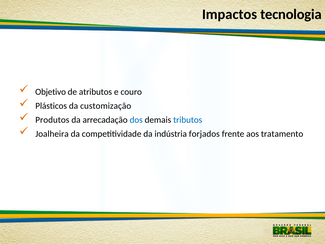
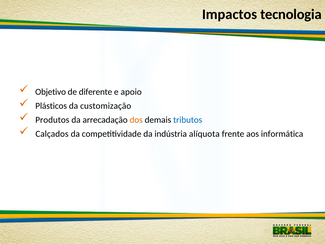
atributos: atributos -> diferente (96, 92)
couro: couro -> apoio (131, 92)
dos colour: blue -> orange (136, 120)
Joalheira: Joalheira -> Calçados (52, 134)
forjados: forjados -> alíquota (204, 134)
tratamento: tratamento -> informática (282, 134)
